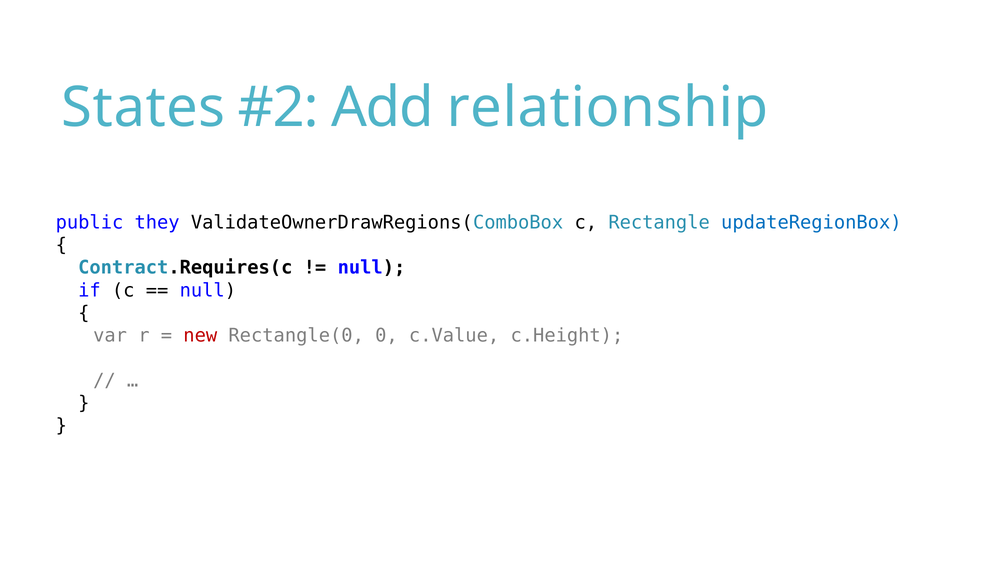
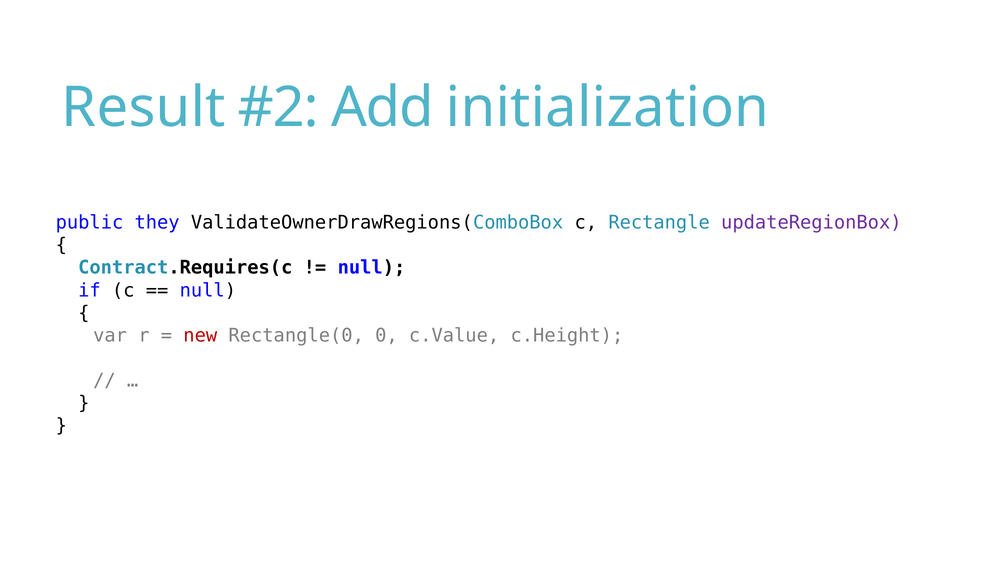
States: States -> Result (144, 108)
relationship: relationship -> initialization (608, 108)
updateRegionBox colour: blue -> purple (811, 223)
